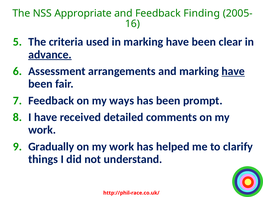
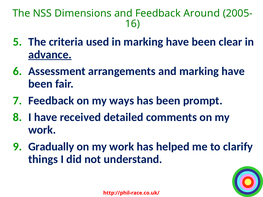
Appropriate: Appropriate -> Dimensions (83, 13)
Finding: Finding -> Around (202, 13)
have underline: present -> none (233, 71)
